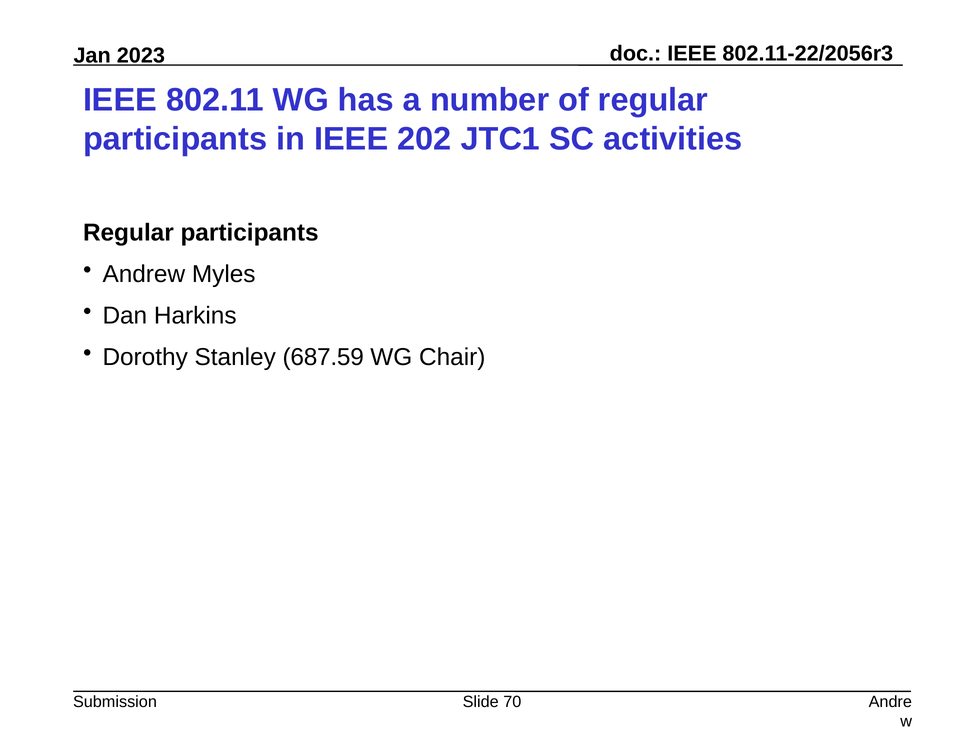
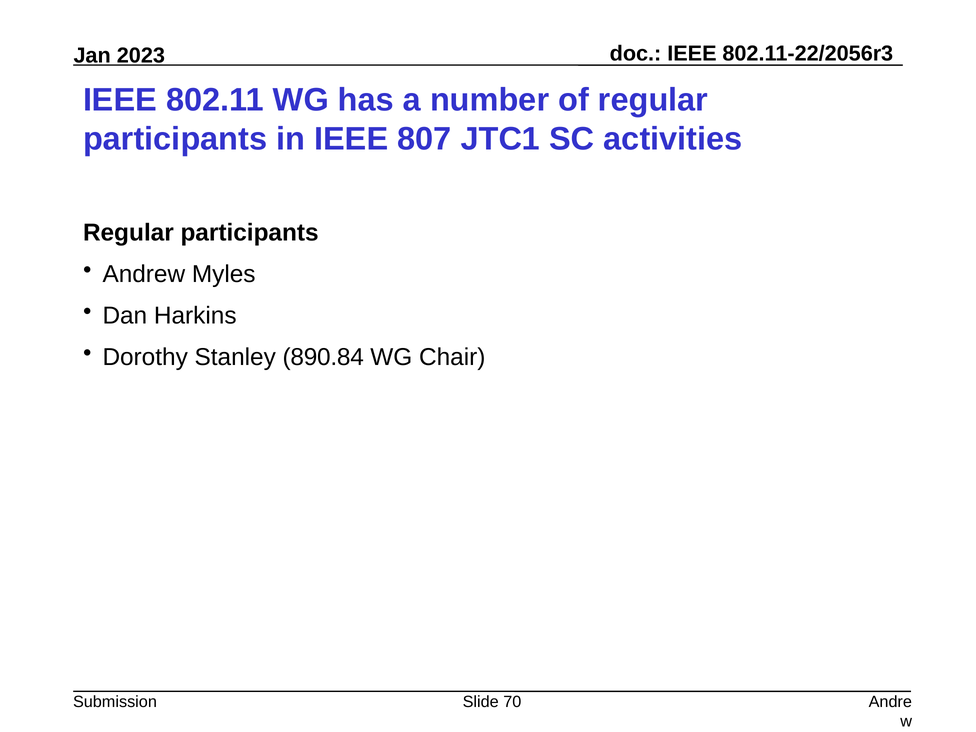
202: 202 -> 807 (424, 139)
687.59: 687.59 -> 890.84 (323, 357)
